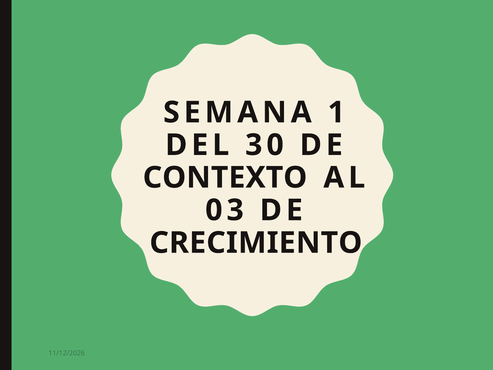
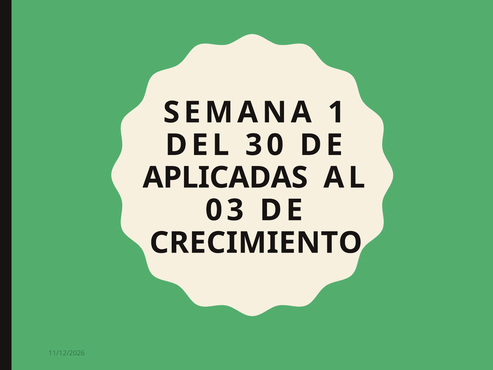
CONTEXTO: CONTEXTO -> APLICADAS (225, 178)
